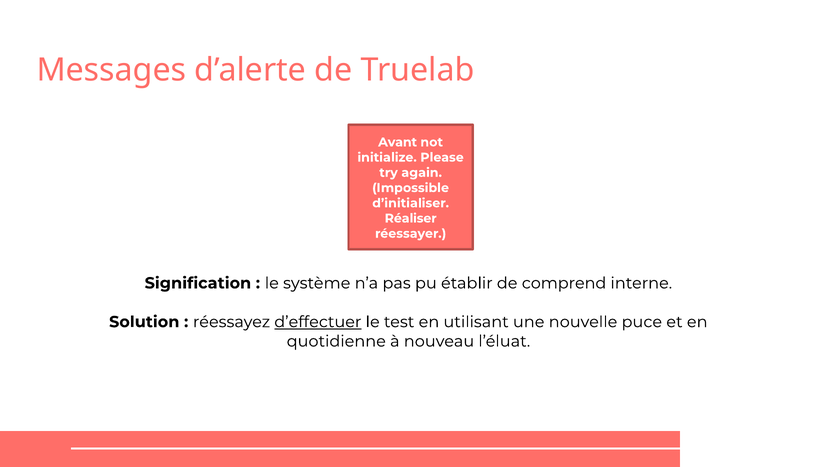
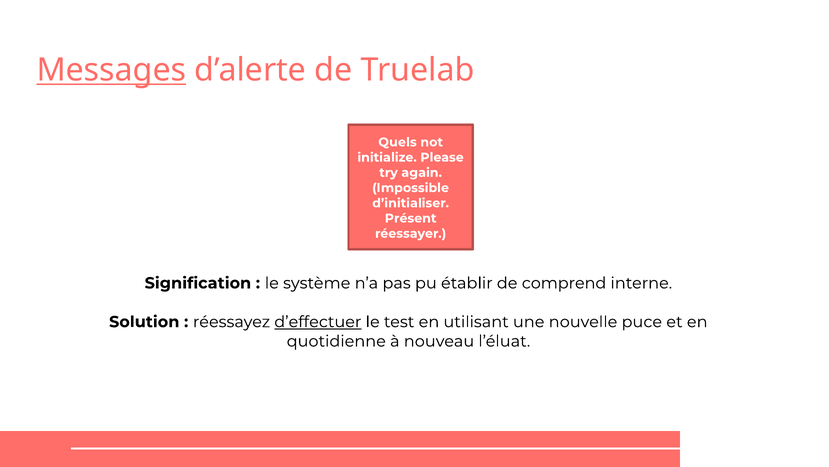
Messages underline: none -> present (111, 70)
Avant: Avant -> Quels (397, 142)
Réaliser: Réaliser -> Présent (411, 218)
